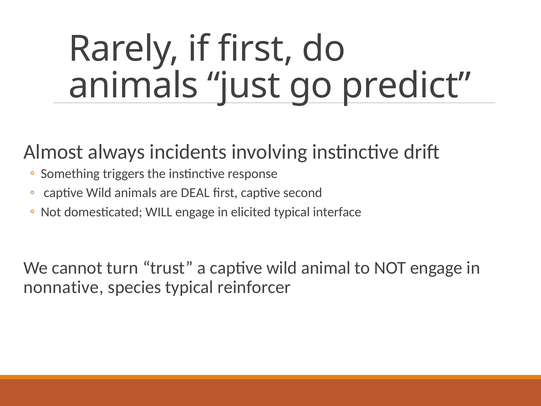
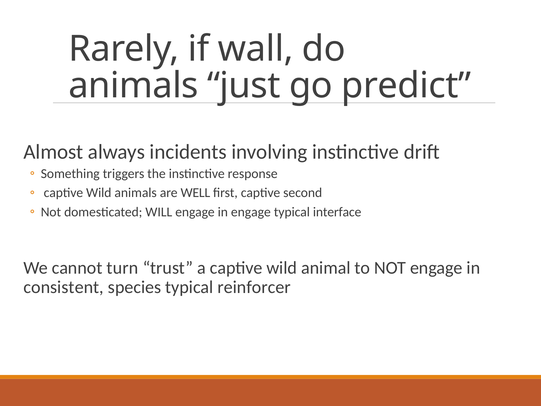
if first: first -> wall (256, 49)
DEAL: DEAL -> WELL (195, 193)
in elicited: elicited -> engage (251, 212)
nonnative: nonnative -> consistent (64, 287)
